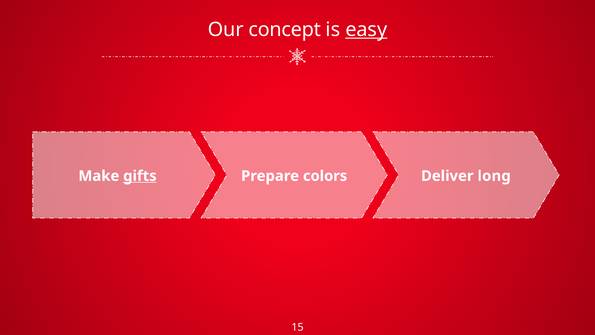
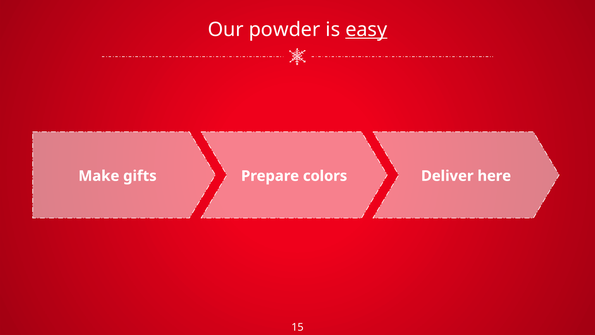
concept: concept -> powder (285, 30)
gifts underline: present -> none (140, 176)
long: long -> here (494, 176)
